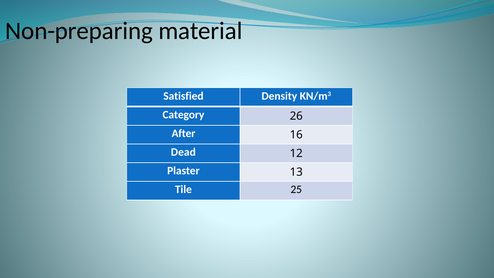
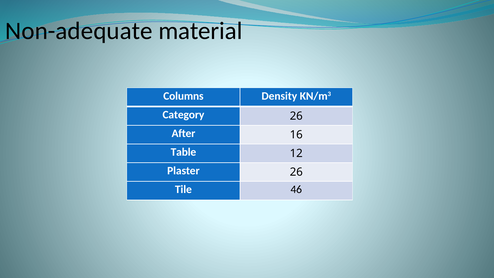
Non-preparing: Non-preparing -> Non-adequate (79, 31)
Satisfied: Satisfied -> Columns (183, 96)
Dead: Dead -> Table (183, 152)
Plaster 13: 13 -> 26 (296, 172)
25: 25 -> 46 (296, 189)
